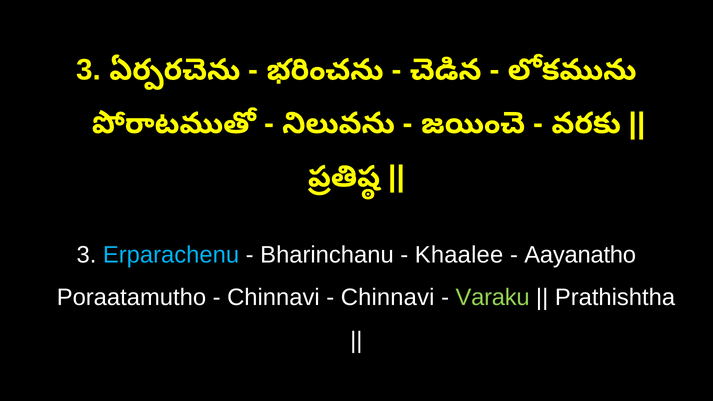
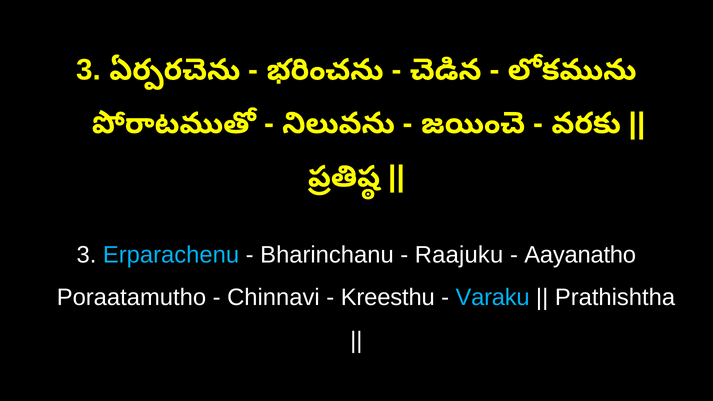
Khaalee: Khaalee -> Raajuku (459, 255)
Chinnavi: Chinnavi -> Kreesthu (388, 298)
Varaku colour: light green -> light blue (493, 298)
